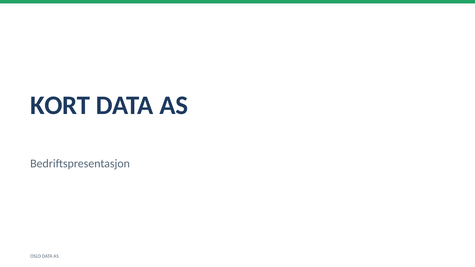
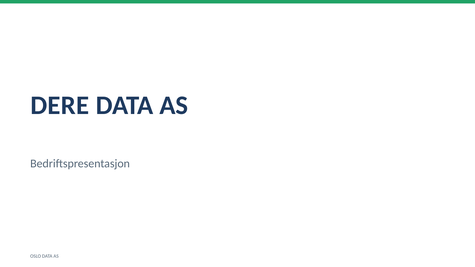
KORT: KORT -> DERE (60, 105)
